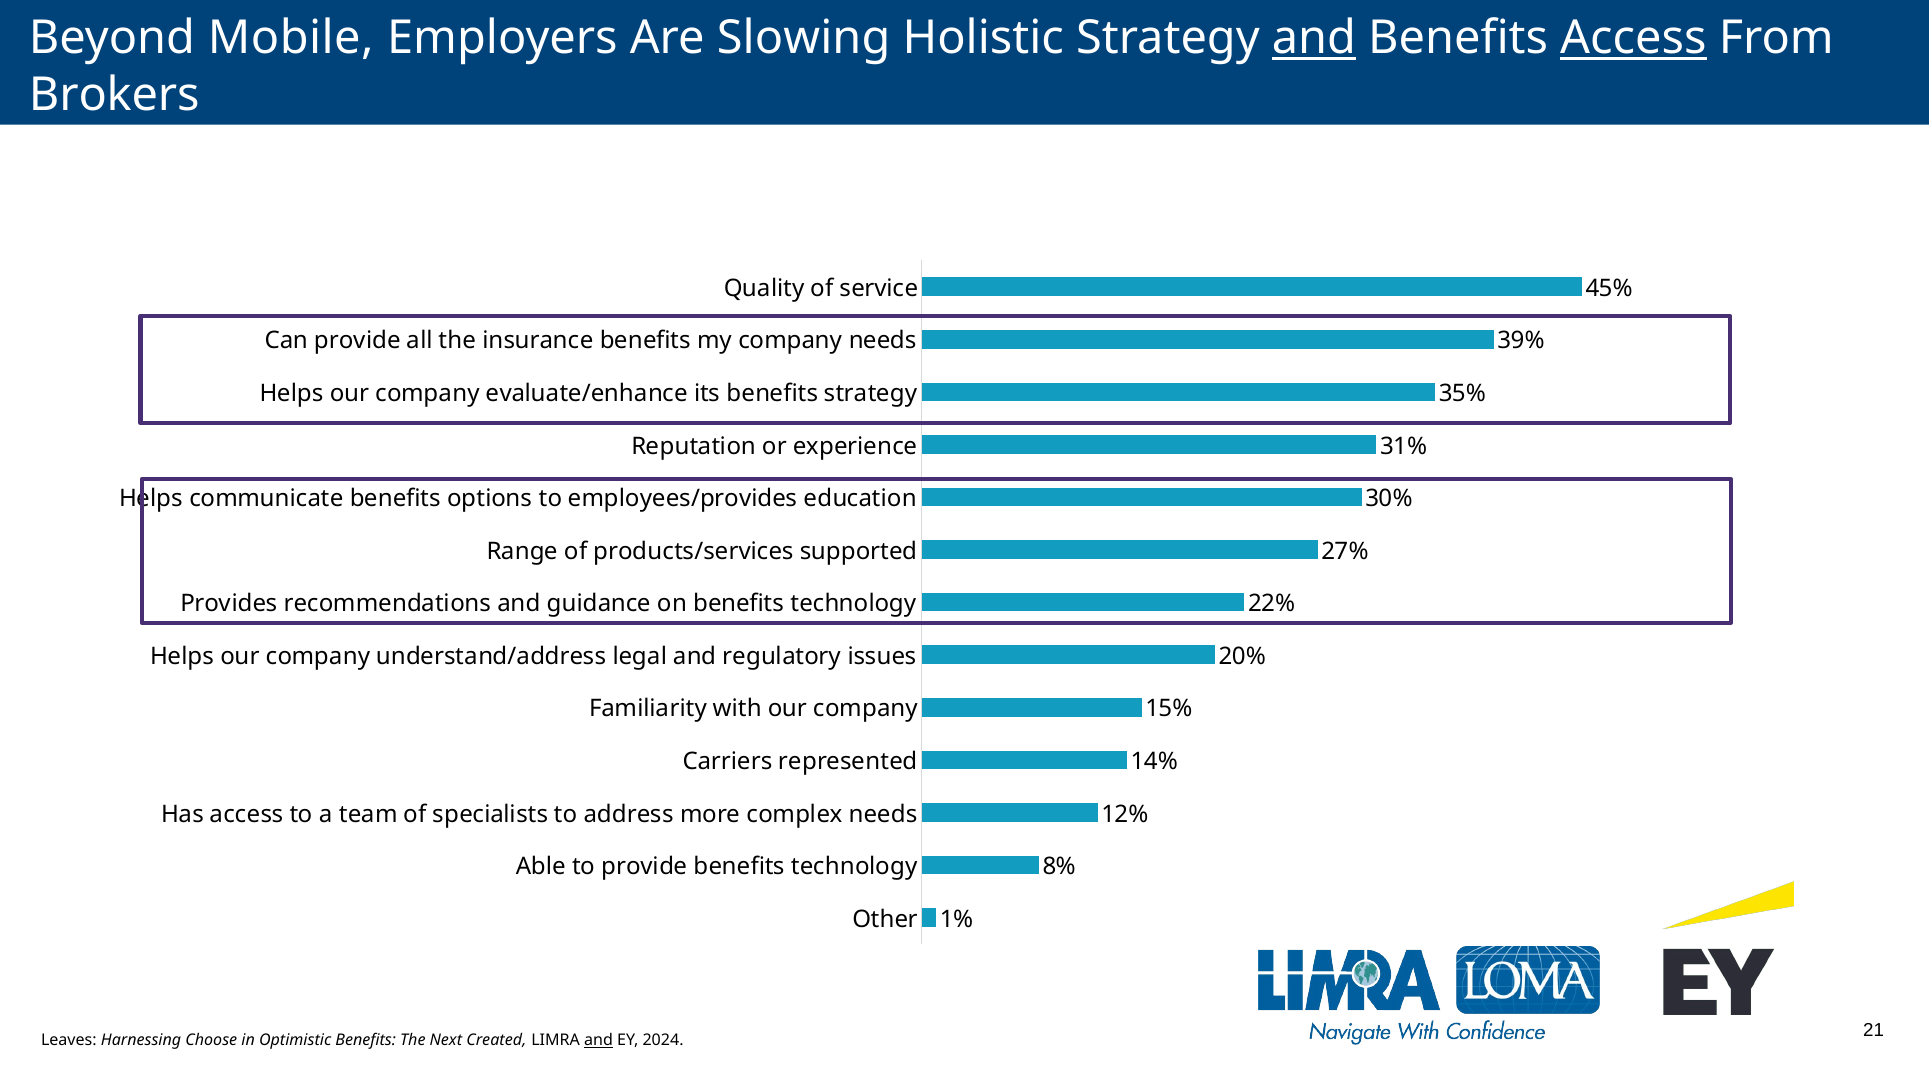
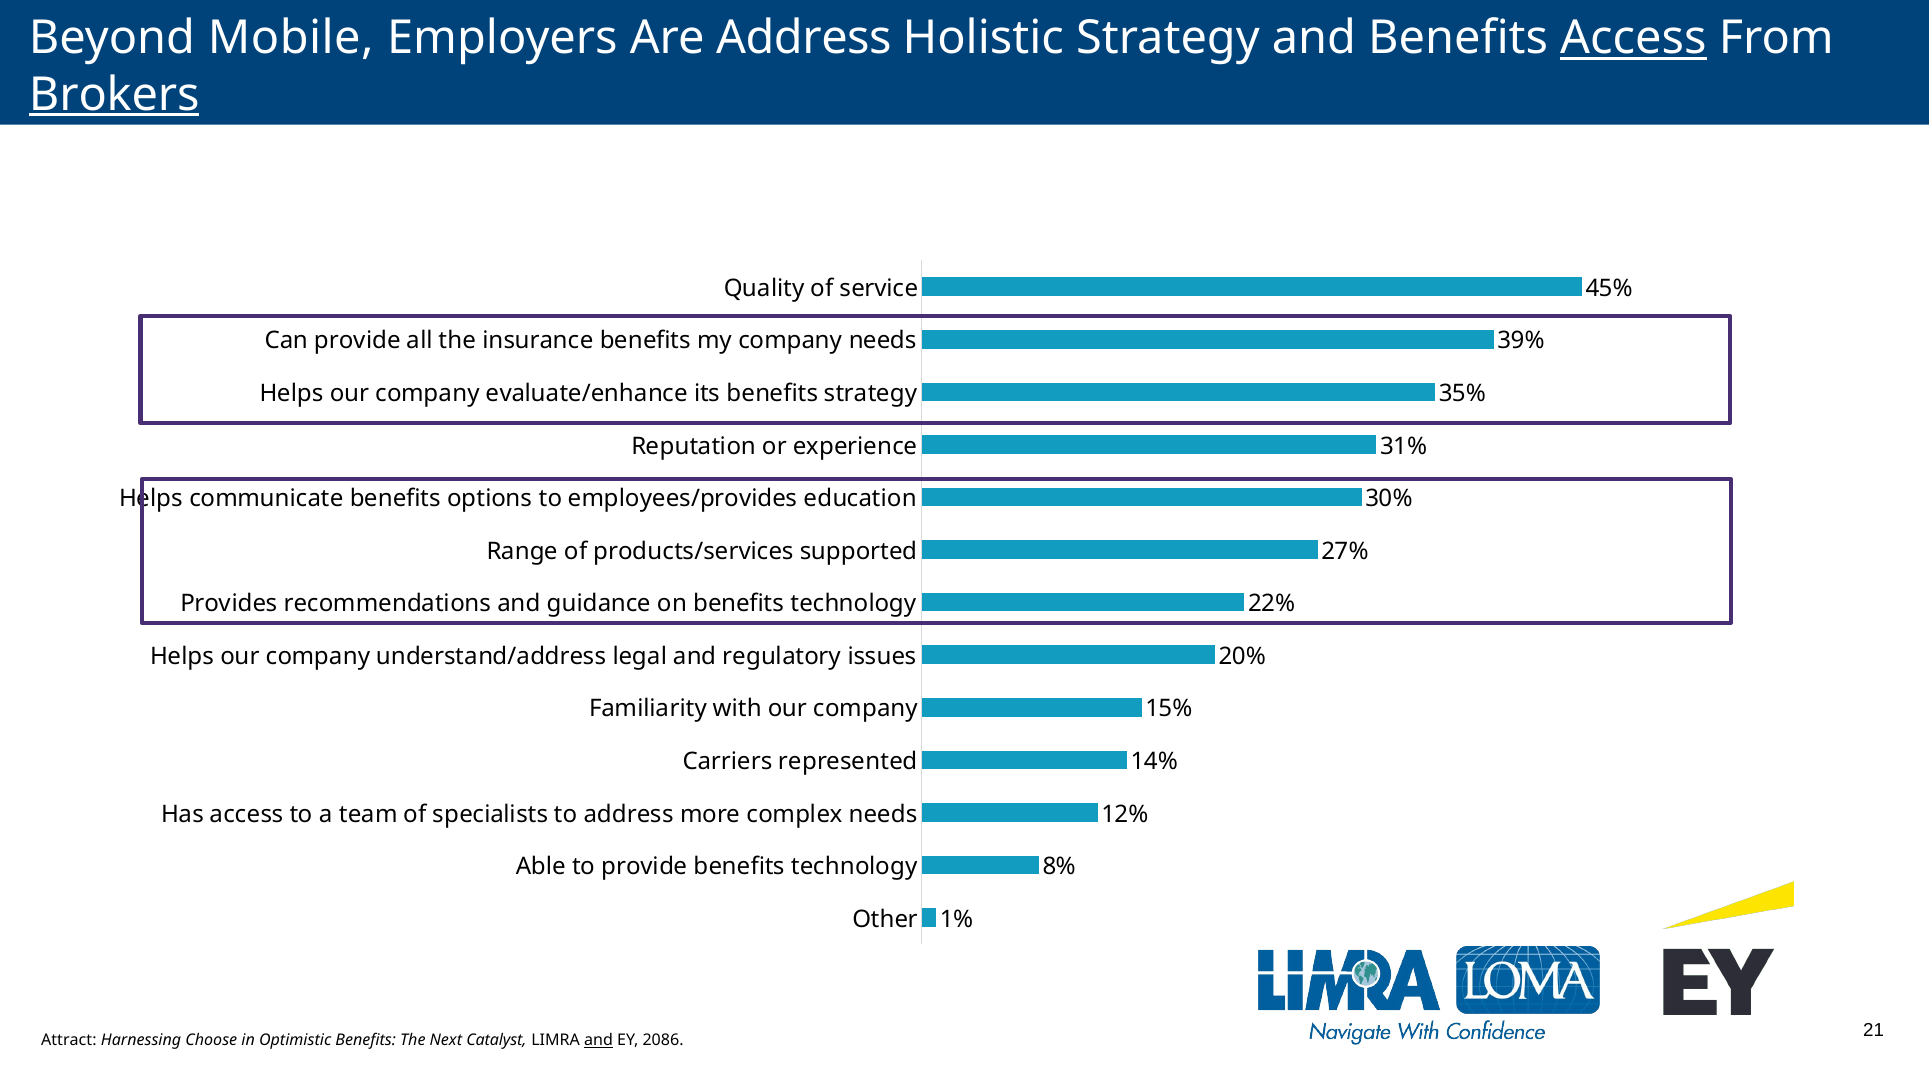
Are Slowing: Slowing -> Address (804, 38)
and underline: present -> none (1314, 38)
Brokers underline: none -> present (114, 95)
Leaves: Leaves -> Attract (69, 1040)
Created: Created -> Catalyst (496, 1040)
2024: 2024 -> 2086 (663, 1040)
